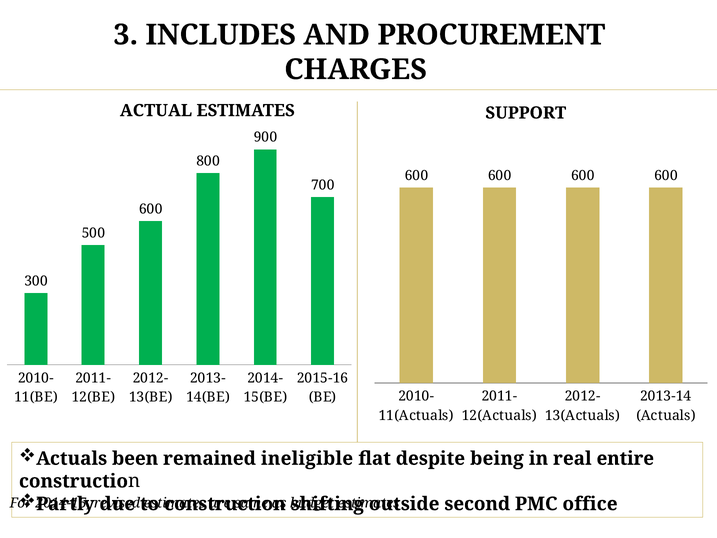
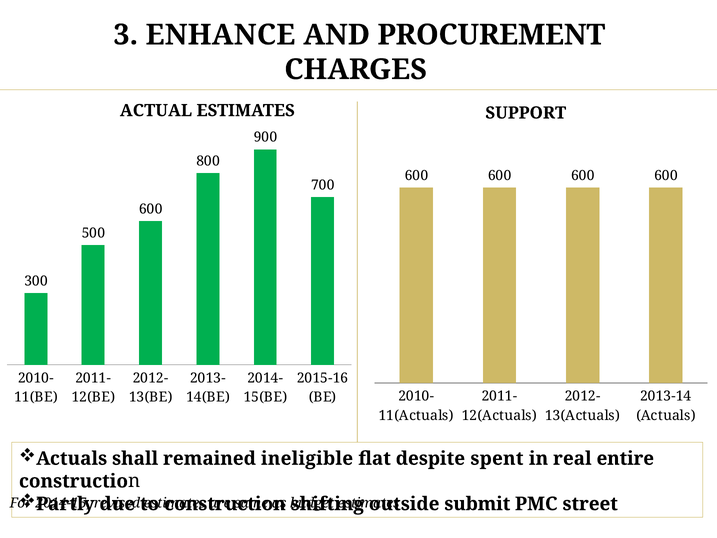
INCLUDES: INCLUDES -> ENHANCE (220, 35)
been: been -> shall (135, 458)
being: being -> spent (497, 458)
second: second -> submit (477, 504)
office: office -> street (590, 504)
